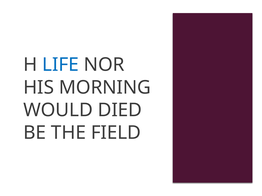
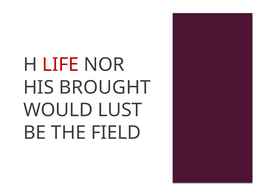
LIFE colour: blue -> red (60, 65)
MORNING: MORNING -> BROUGHT (105, 88)
DIED: DIED -> LUST (120, 110)
